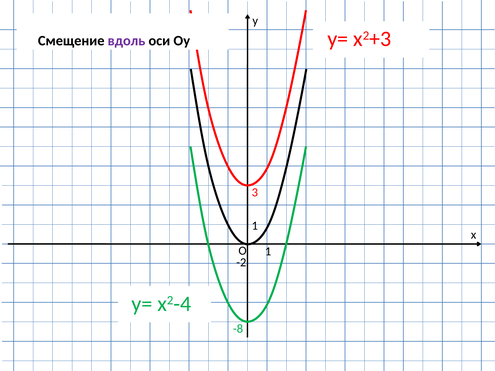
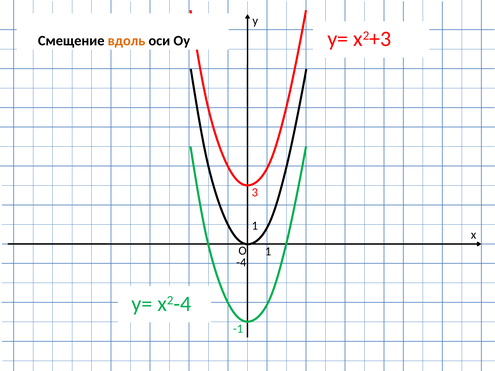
вдоль colour: purple -> orange (126, 41)
-2: -2 -> -4 (241, 263)
-8: -8 -> -1 (238, 329)
